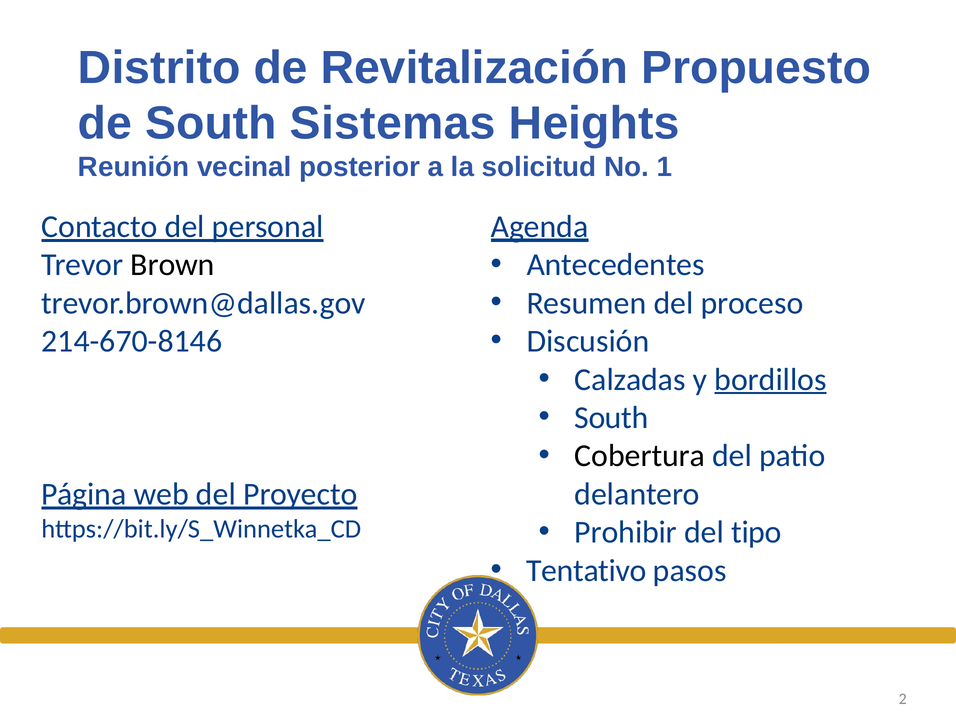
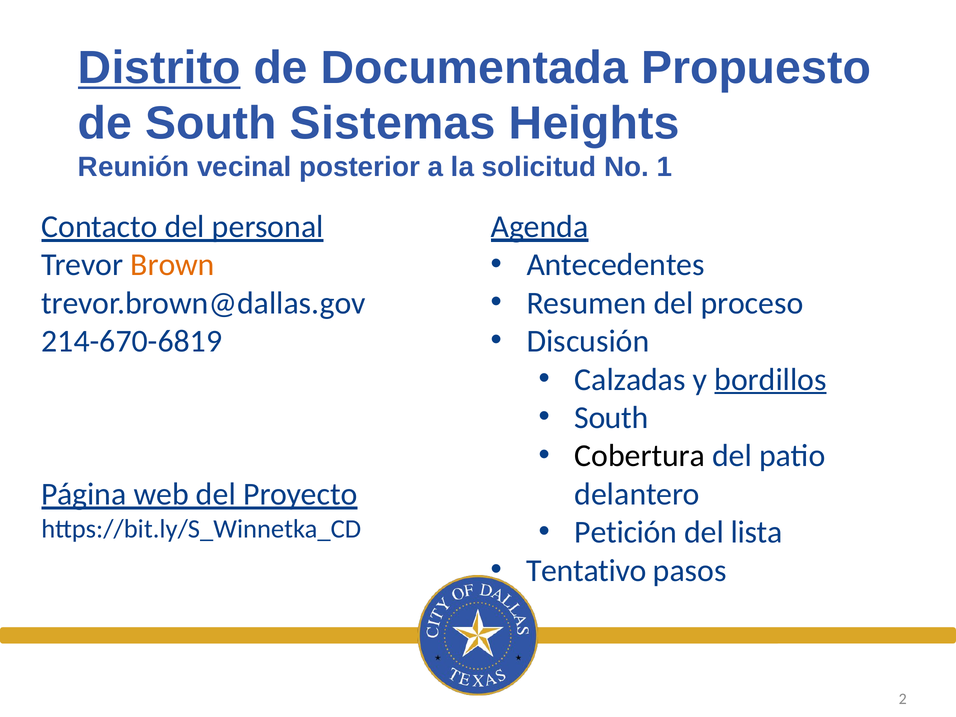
Distrito underline: none -> present (159, 68)
Revitalización: Revitalización -> Documentada (474, 68)
Brown colour: black -> orange (172, 265)
214-670-8146: 214-670-8146 -> 214-670-6819 (132, 341)
Prohibir: Prohibir -> Petición (626, 532)
tipo: tipo -> lista (756, 532)
